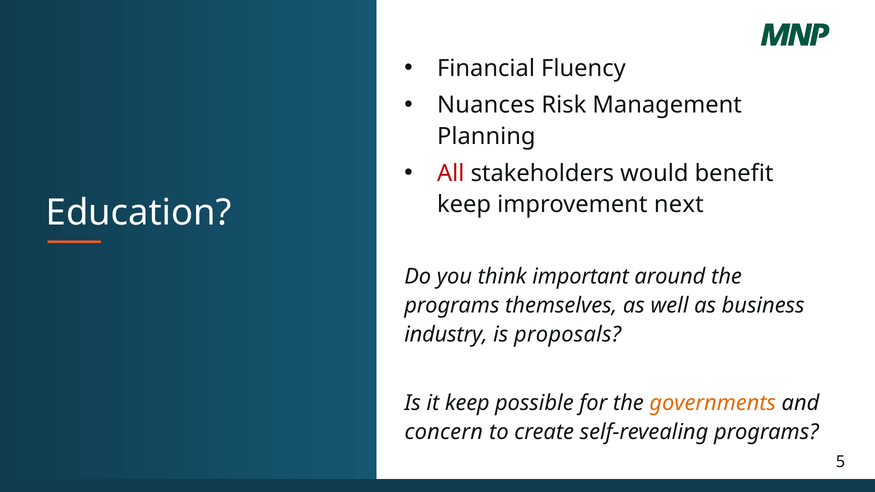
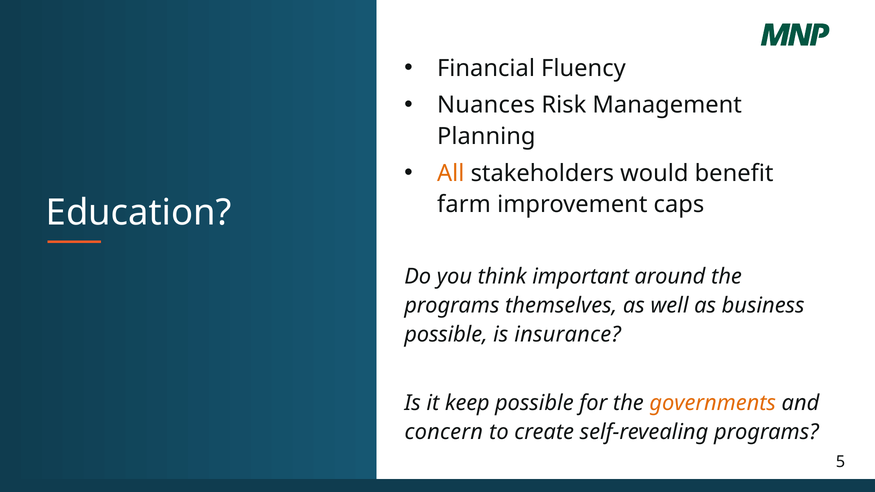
All colour: red -> orange (451, 173)
keep: keep -> farm (464, 205)
next: next -> caps (679, 205)
industry: industry -> possible (446, 335)
proposals: proposals -> insurance (568, 335)
